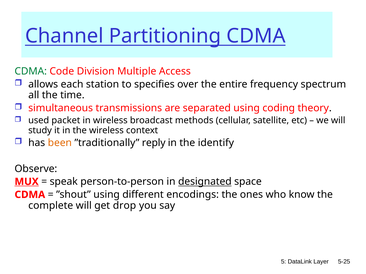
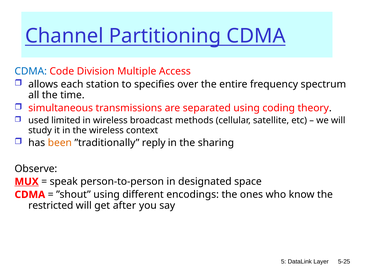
CDMA colour: green -> blue (31, 71)
packet: packet -> limited (66, 121)
identify: identify -> sharing (216, 143)
designated underline: present -> none (205, 182)
complete: complete -> restricted (51, 206)
drop: drop -> after (124, 206)
